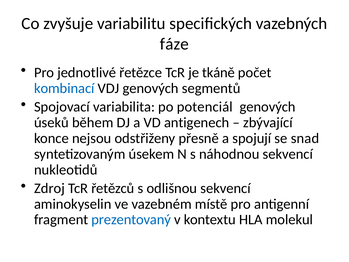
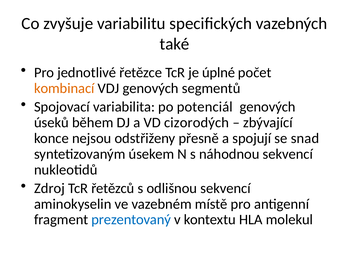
fáze: fáze -> také (175, 44)
tkáně: tkáně -> úplné (219, 73)
kombinací colour: blue -> orange (64, 88)
antigenech: antigenech -> cizorodých (197, 122)
